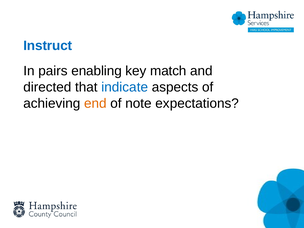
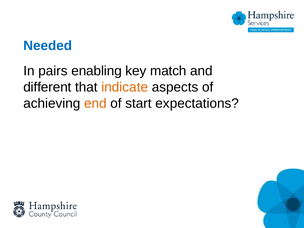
Instruct: Instruct -> Needed (48, 46)
directed: directed -> different (47, 87)
indicate colour: blue -> orange (125, 87)
note: note -> start (139, 103)
